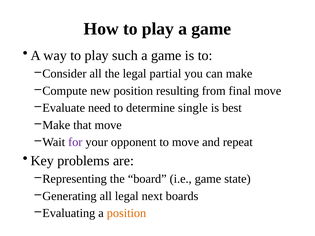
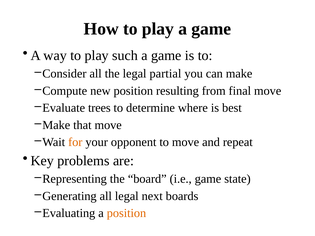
need: need -> trees (99, 108)
single: single -> where (193, 108)
for colour: purple -> orange (75, 142)
